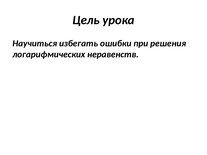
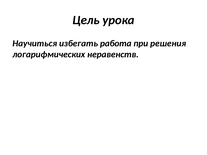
ошибки: ошибки -> работа (116, 43)
